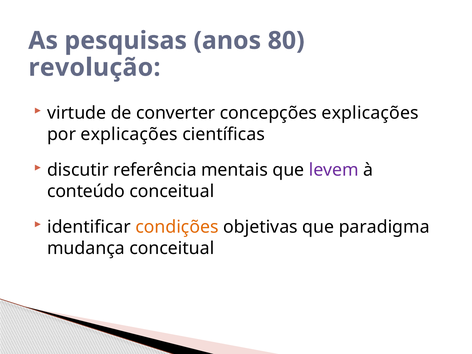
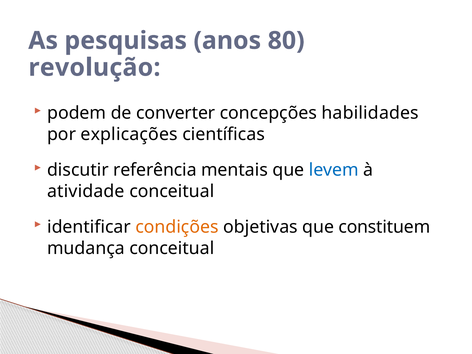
virtude: virtude -> podem (77, 113)
concepções explicações: explicações -> habilidades (370, 113)
levem colour: purple -> blue (334, 170)
conteúdo: conteúdo -> atividade (86, 191)
paradigma: paradigma -> constituem (384, 227)
